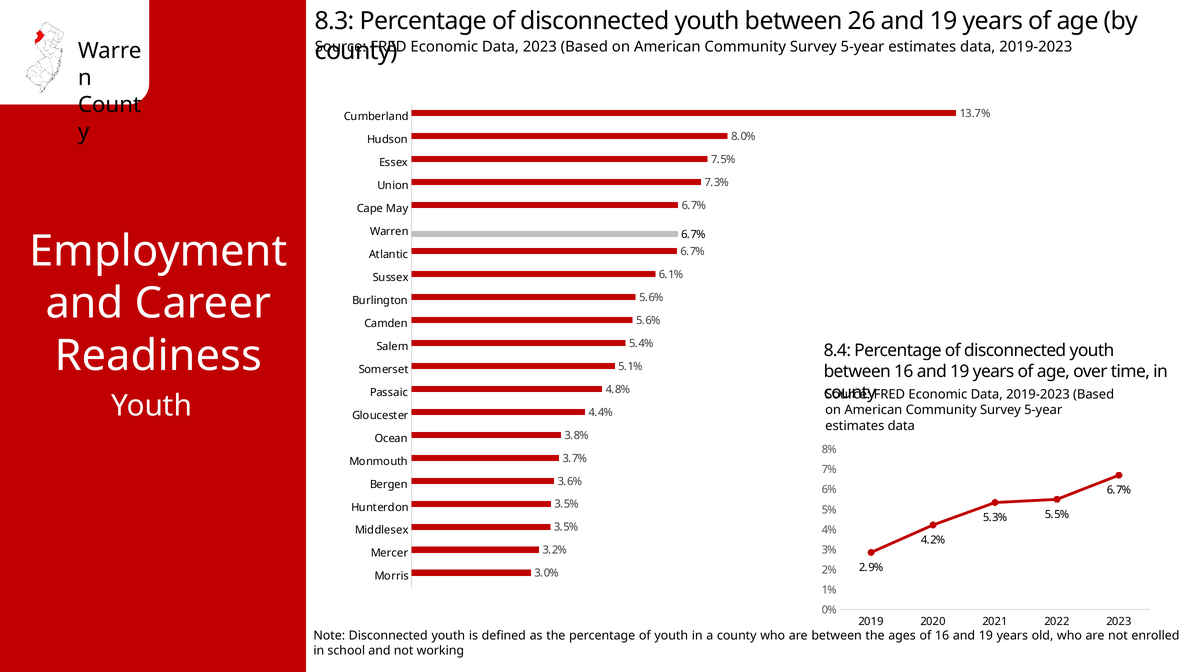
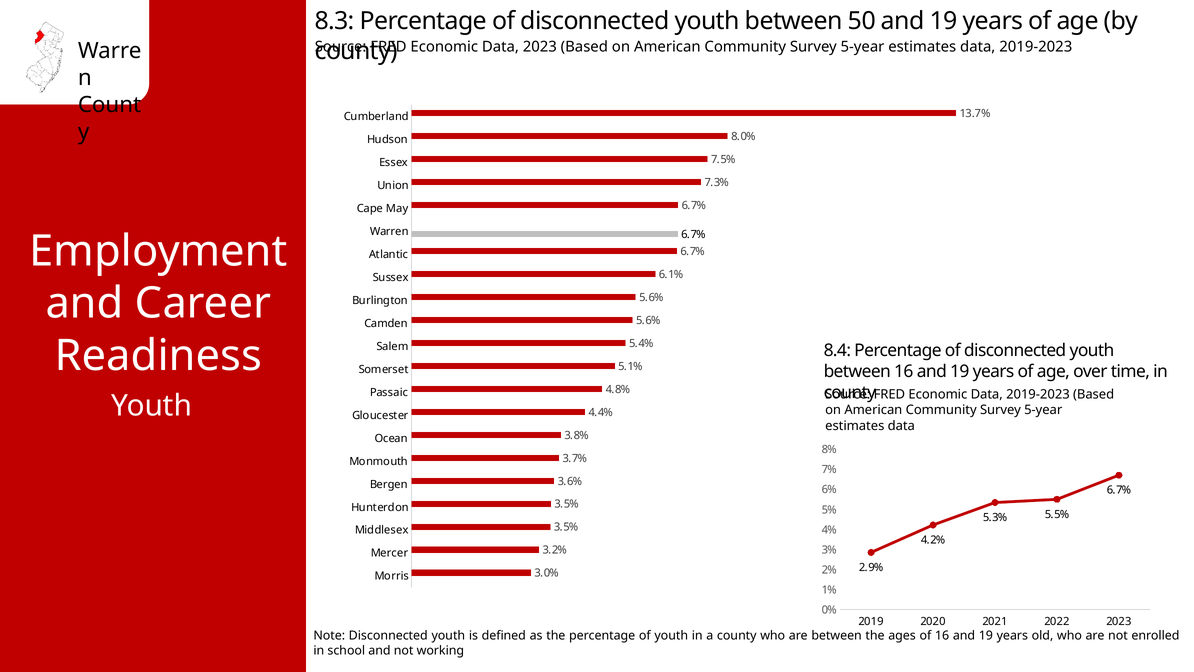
26: 26 -> 50 (862, 21)
